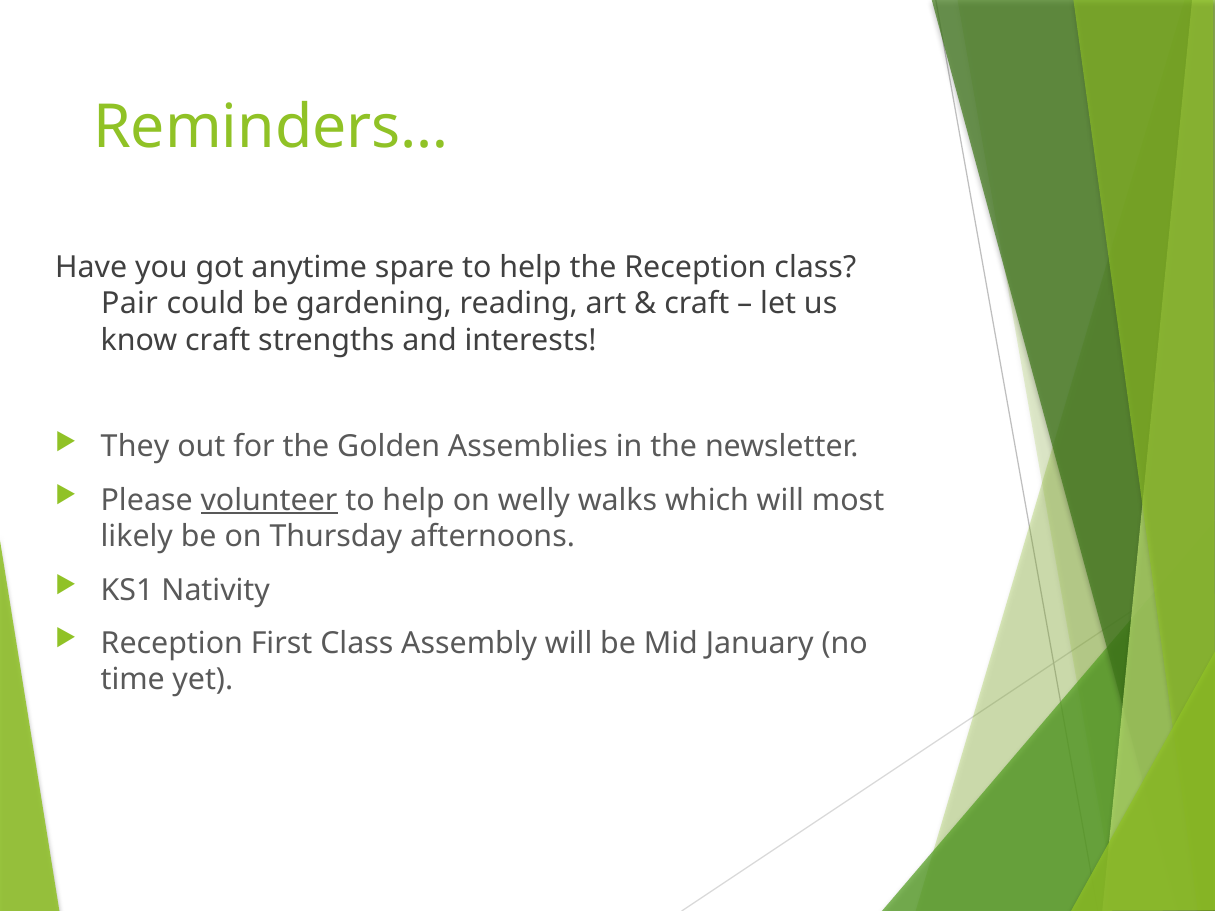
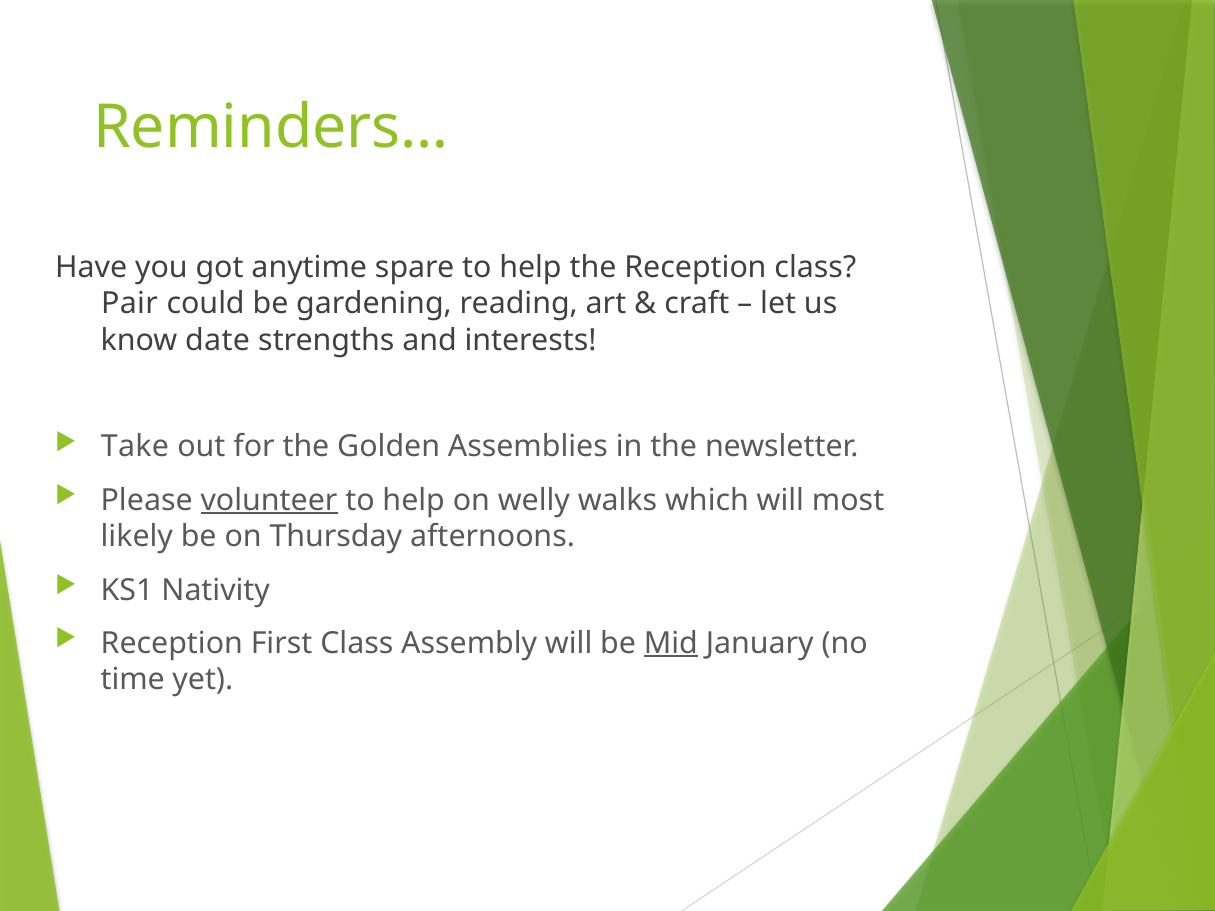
know craft: craft -> date (218, 340)
They: They -> Take (135, 447)
Mid underline: none -> present (671, 643)
